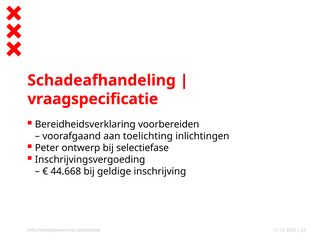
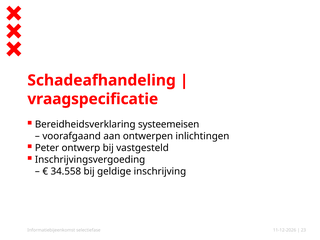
voorbereiden: voorbereiden -> systeemeisen (169, 124)
toelichting: toelichting -> ontwerpen (148, 136)
bij selectiefase: selectiefase -> vastgesteld (143, 148)
44.668: 44.668 -> 34.558 (66, 171)
